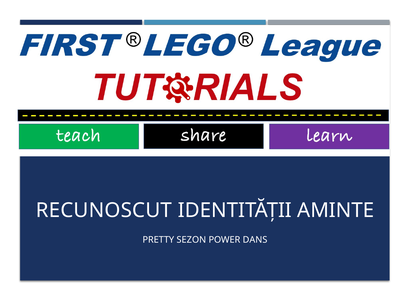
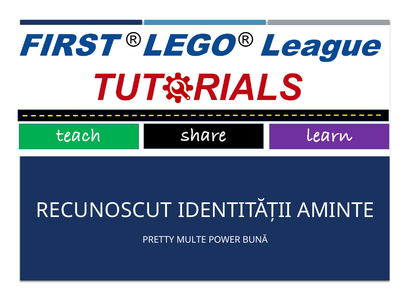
SEZON: SEZON -> MULTE (191, 240)
DANS: DANS -> BUNĂ (255, 240)
